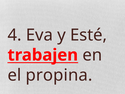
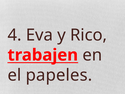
Esté: Esté -> Rico (89, 35)
propina: propina -> papeles (59, 75)
